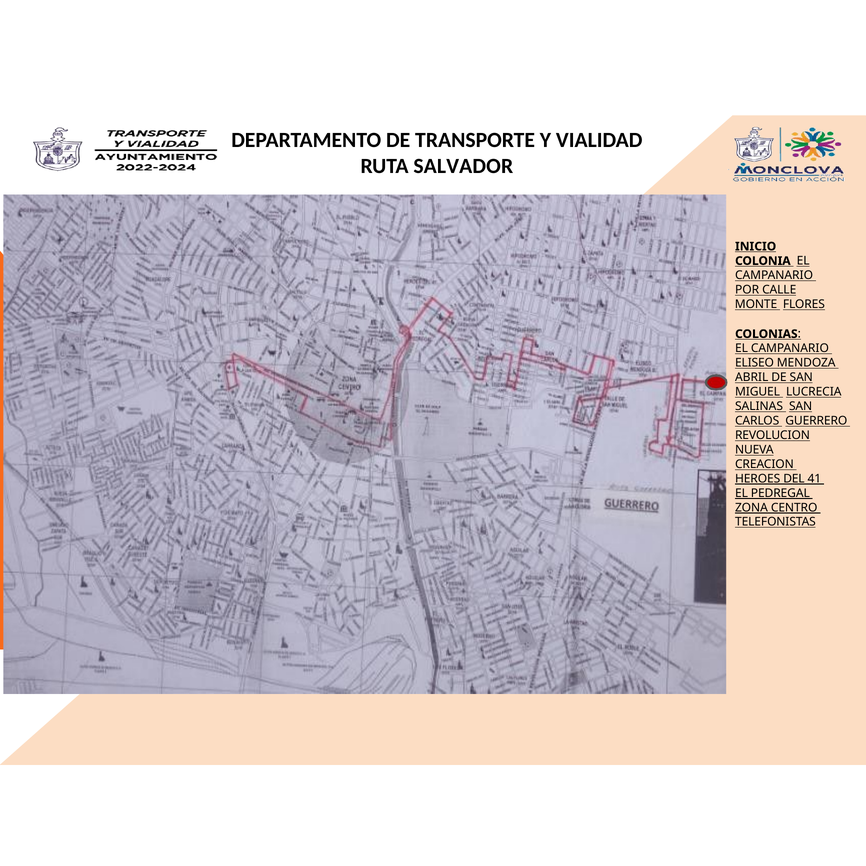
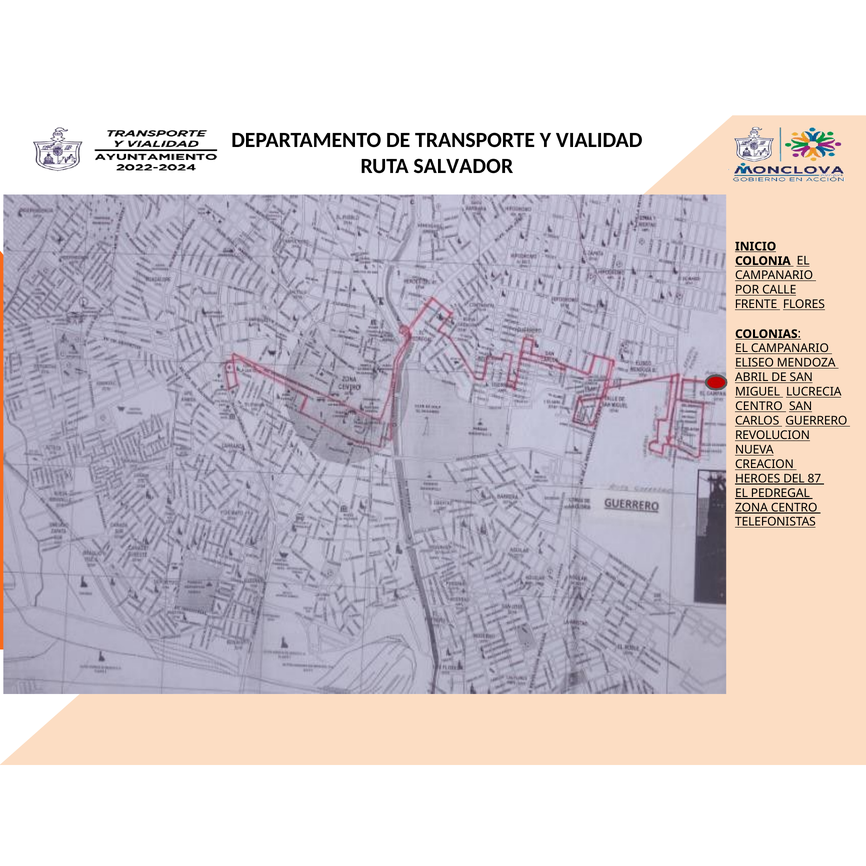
MONTE: MONTE -> FRENTE (756, 304)
SALINAS: SALINAS -> CENTRO (759, 406)
41: 41 -> 87 (814, 479)
